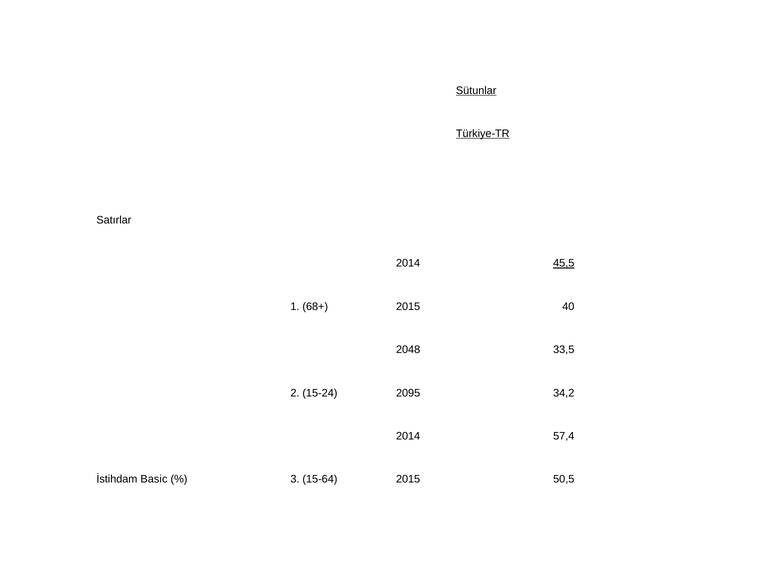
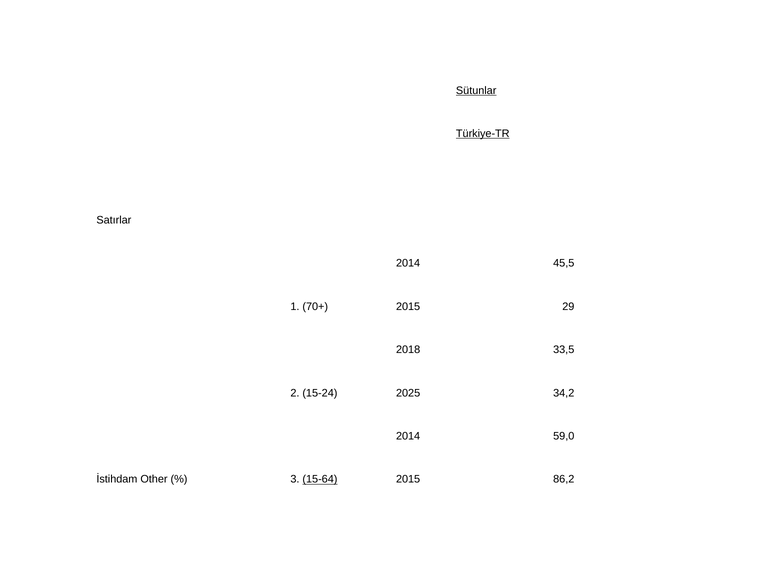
45,5 underline: present -> none (564, 263)
68+: 68+ -> 70+ (315, 307)
40: 40 -> 29 (568, 307)
2048: 2048 -> 2018 (408, 350)
2095: 2095 -> 2025 (408, 393)
57,4: 57,4 -> 59,0 (564, 436)
Basic: Basic -> Other (154, 479)
15-64 underline: none -> present (320, 479)
50,5: 50,5 -> 86,2 (564, 479)
